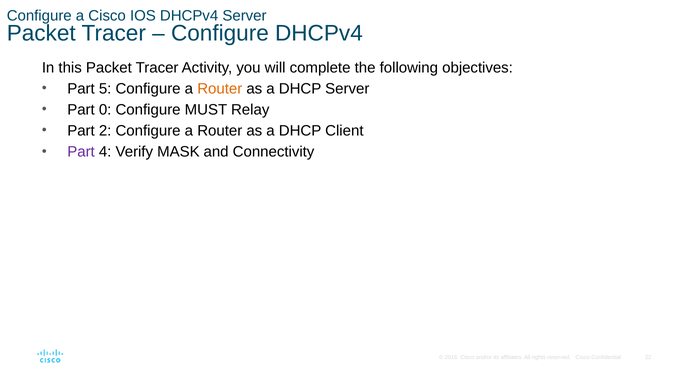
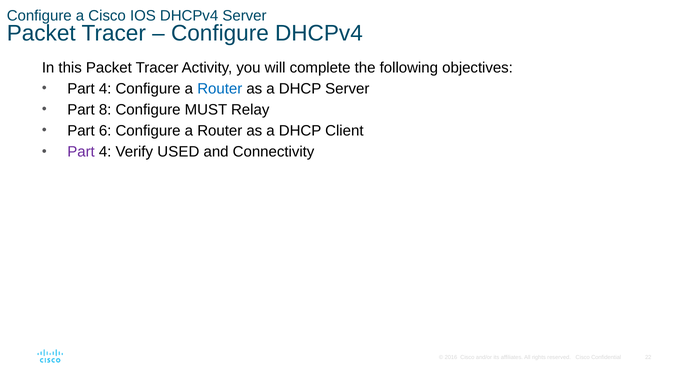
5: 5 -> 4 (105, 89)
Router colour: orange -> blue (220, 89)
0: 0 -> 8 (105, 110)
2: 2 -> 6 (105, 131)
MASK: MASK -> USED (178, 152)
